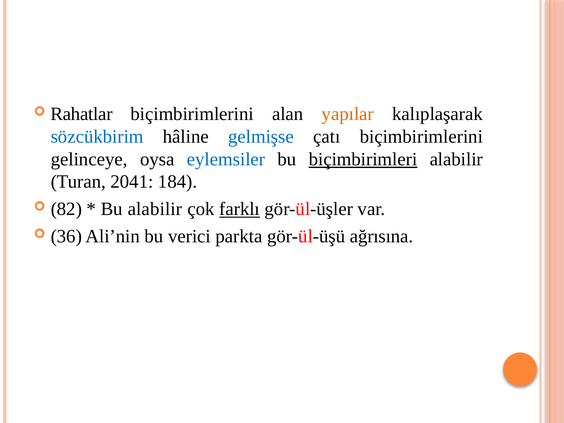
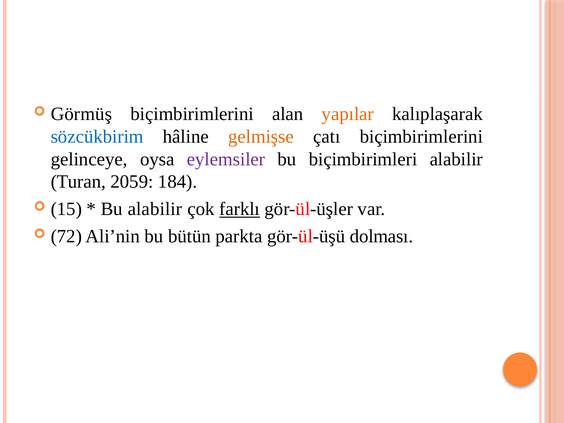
Rahatlar: Rahatlar -> Görmüş (81, 114)
gelmişse colour: blue -> orange (261, 137)
eylemsiler colour: blue -> purple (226, 159)
biçimbirimleri underline: present -> none (363, 159)
2041: 2041 -> 2059 (132, 182)
82: 82 -> 15 (66, 209)
36: 36 -> 72 (66, 236)
verici: verici -> bütün (189, 236)
ağrısına: ağrısına -> dolması (381, 236)
